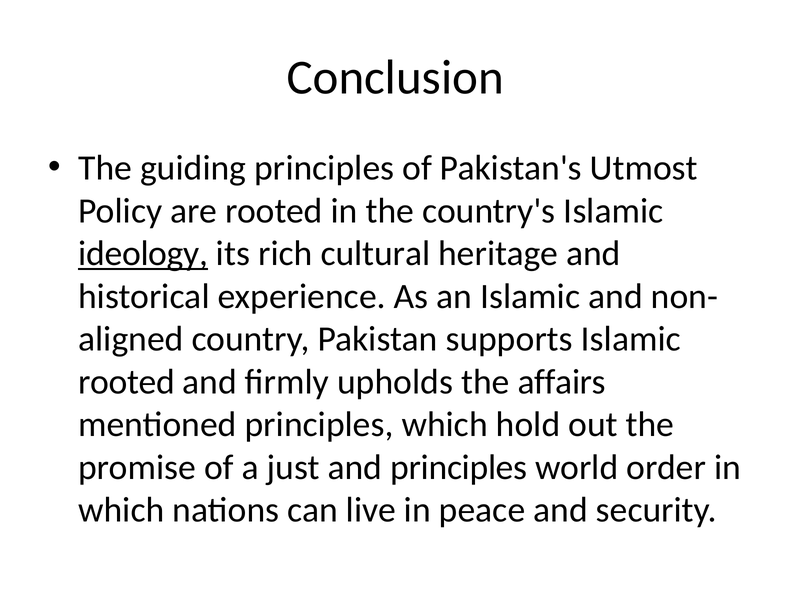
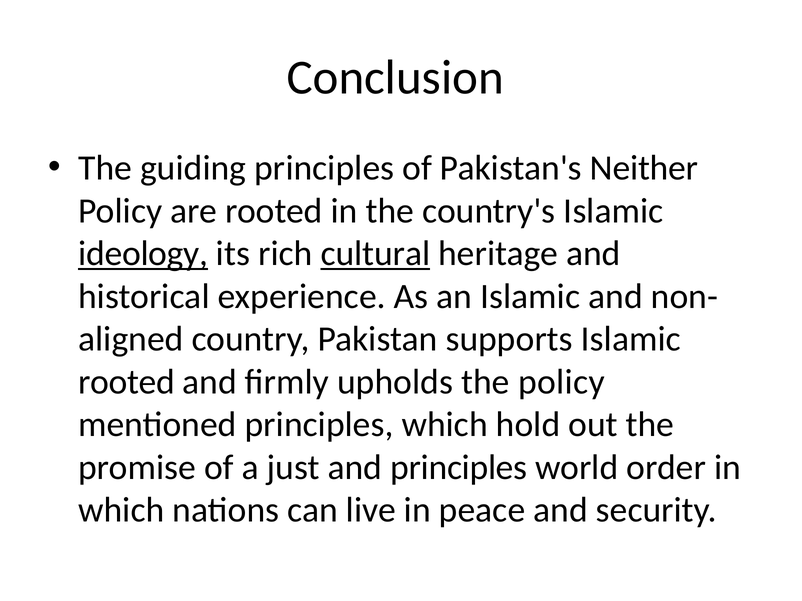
Utmost: Utmost -> Neither (644, 168)
cultural underline: none -> present (375, 254)
the affairs: affairs -> policy (561, 382)
